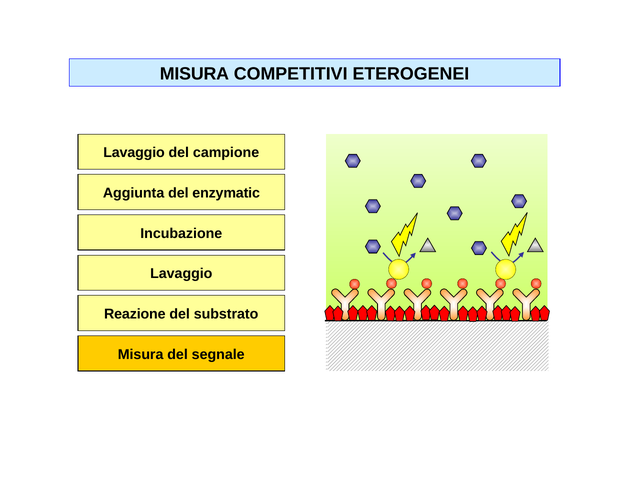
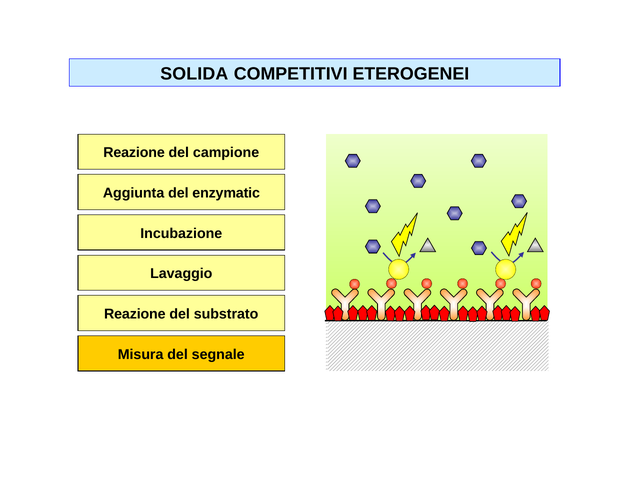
MISURA: MISURA -> SOLIDA (194, 74)
Lavaggio: Lavaggio -> Reazione (134, 153)
